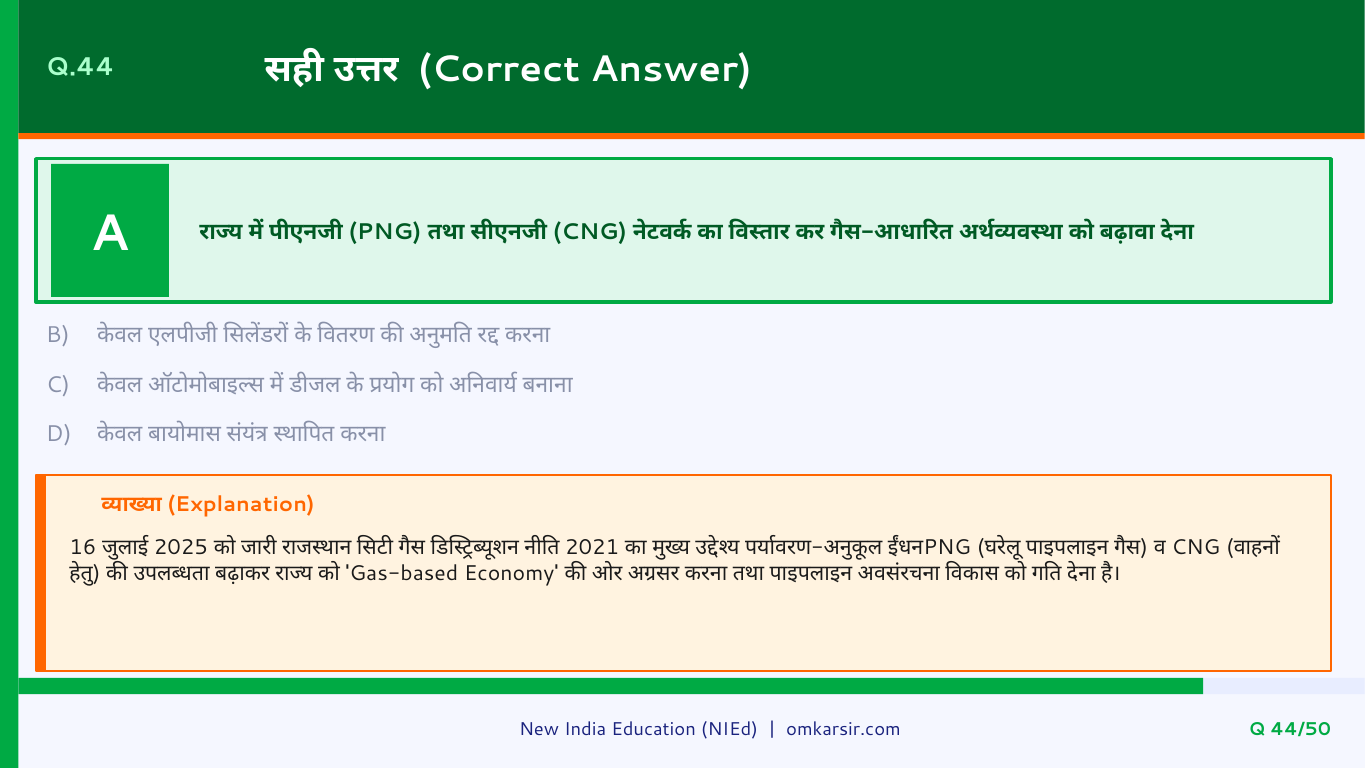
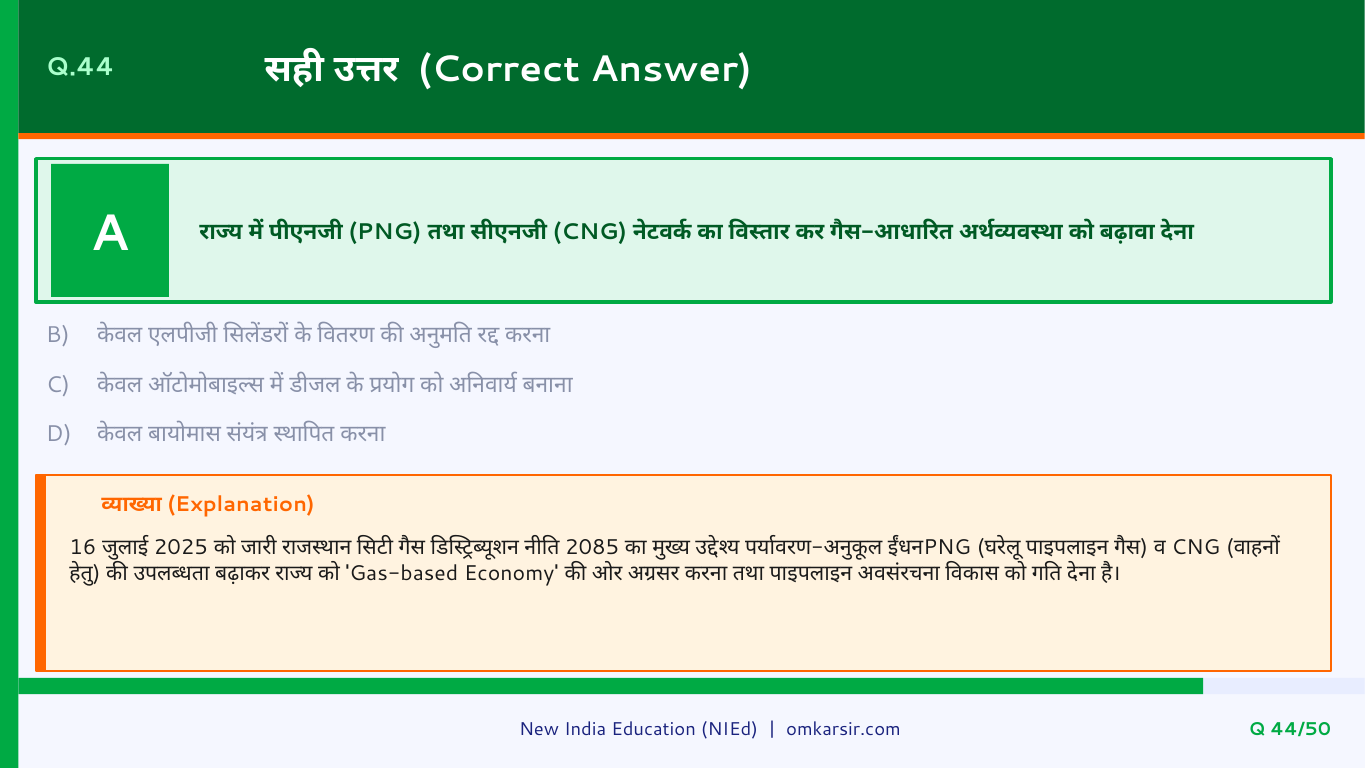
2021: 2021 -> 2085 (592, 548)
